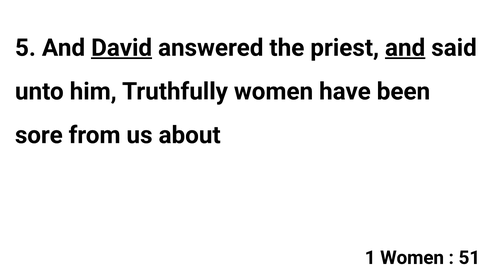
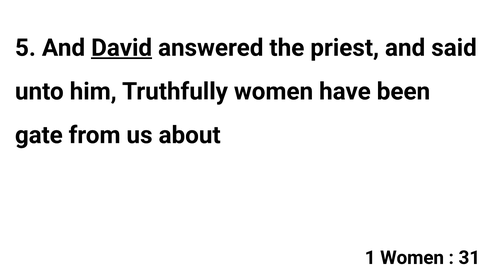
and underline: present -> none (405, 48)
sore: sore -> gate (39, 135)
51: 51 -> 31 (469, 258)
